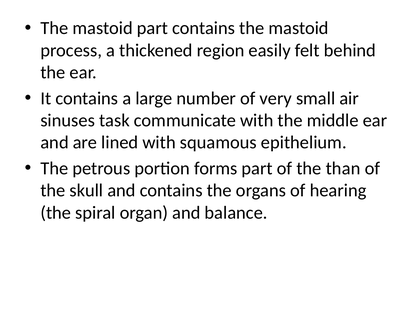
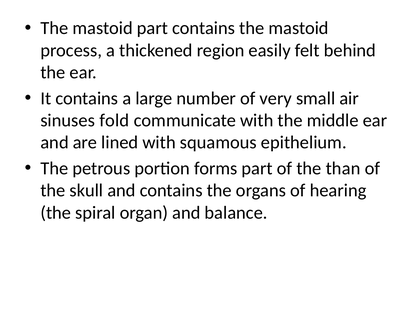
task: task -> fold (114, 121)
